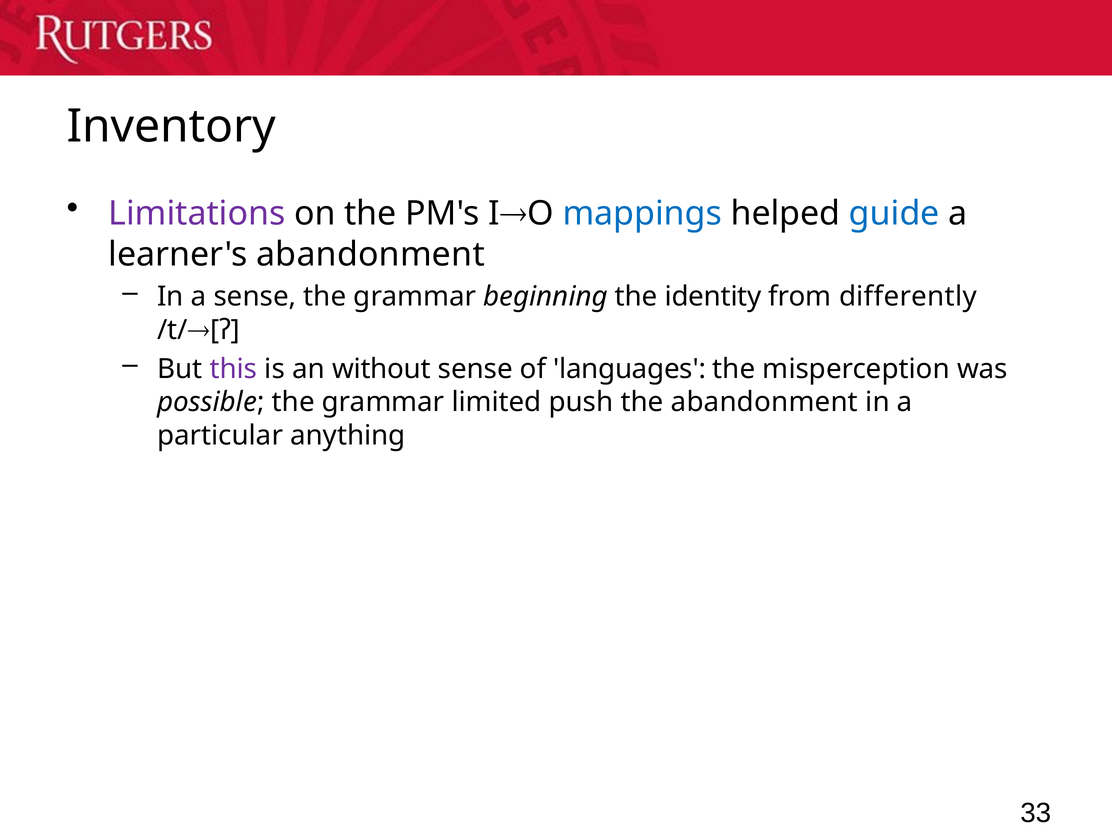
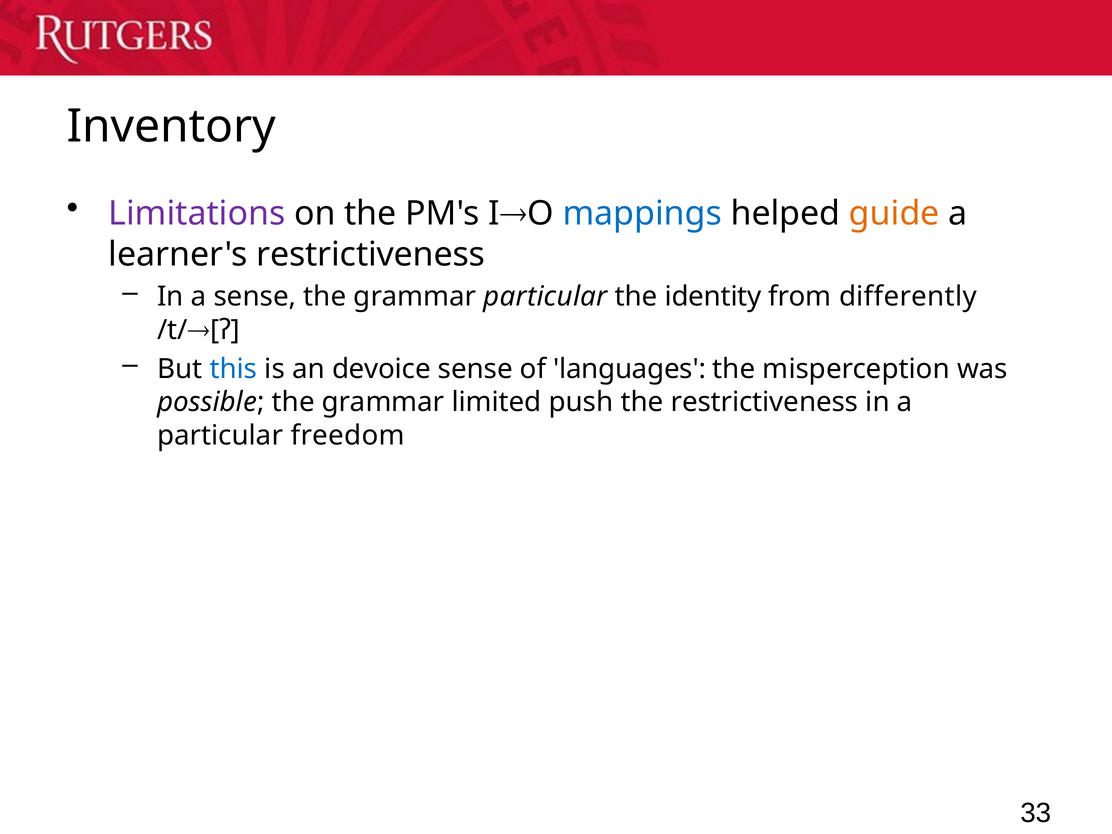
guide colour: blue -> orange (894, 214)
learner's abandonment: abandonment -> restrictiveness (371, 254)
grammar beginning: beginning -> particular (545, 297)
this colour: purple -> blue (233, 369)
without: without -> devoice (381, 369)
the abandonment: abandonment -> restrictiveness (764, 402)
anything: anything -> freedom (348, 436)
